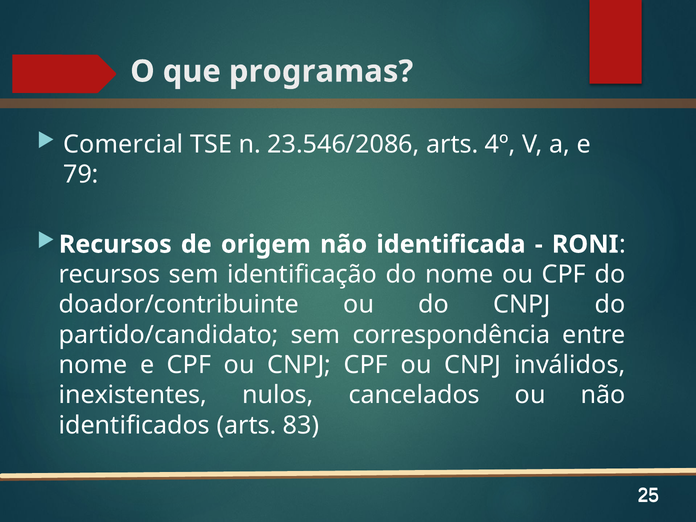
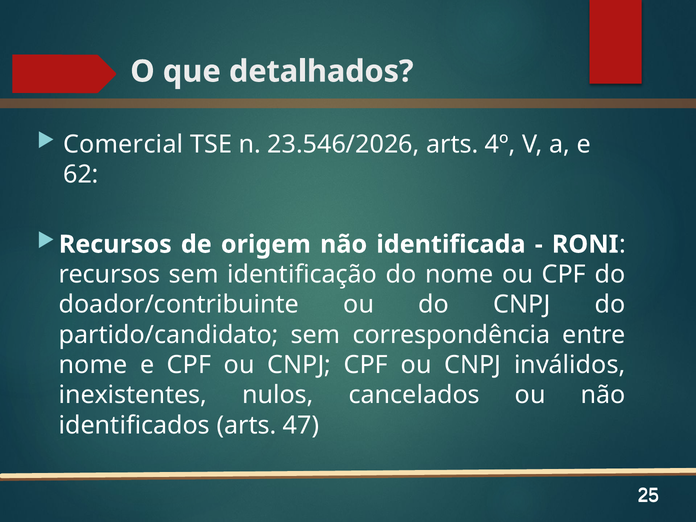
programas: programas -> detalhados (321, 71)
23.546/2086: 23.546/2086 -> 23.546/2026 (343, 144)
79: 79 -> 62 (81, 174)
83: 83 -> 47 (301, 425)
